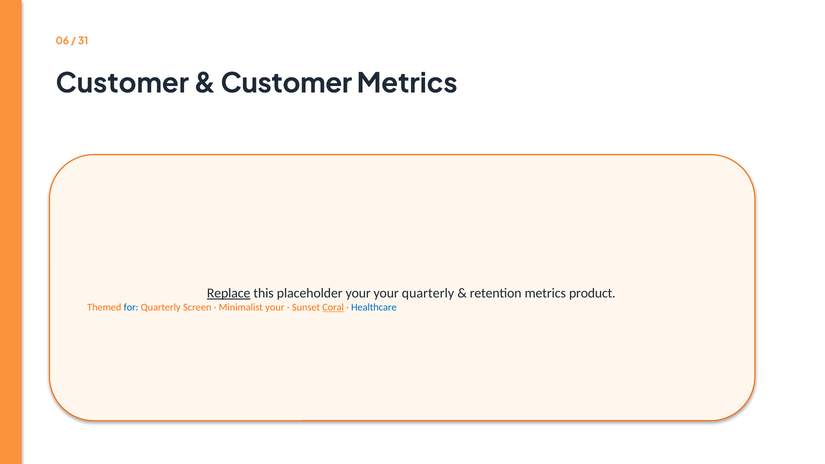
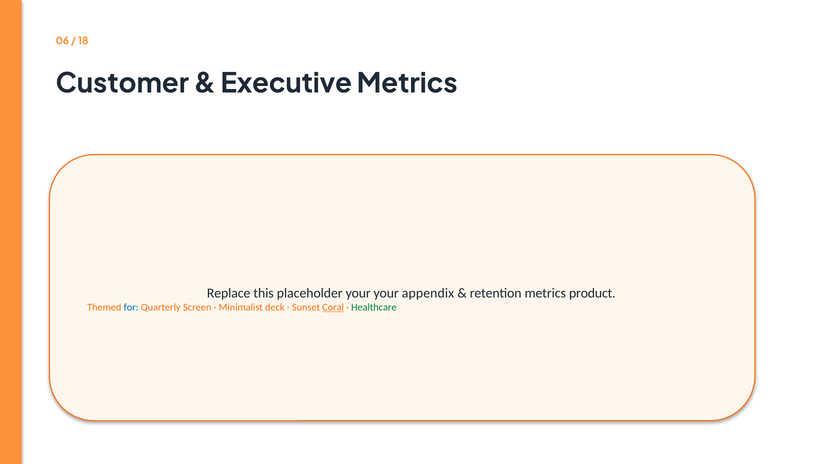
31: 31 -> 18 (83, 41)
Customer: Customer -> Executive (286, 83)
Replace underline: present -> none (229, 293)
your quarterly: quarterly -> appendix (428, 293)
Minimalist your: your -> deck (275, 307)
Healthcare colour: blue -> green (374, 307)
